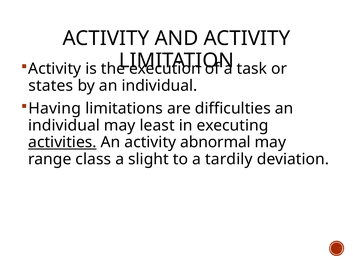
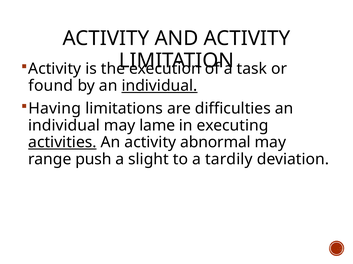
states: states -> found (51, 86)
individual underline: none -> present (159, 86)
least: least -> lame (157, 126)
class: class -> push (93, 160)
